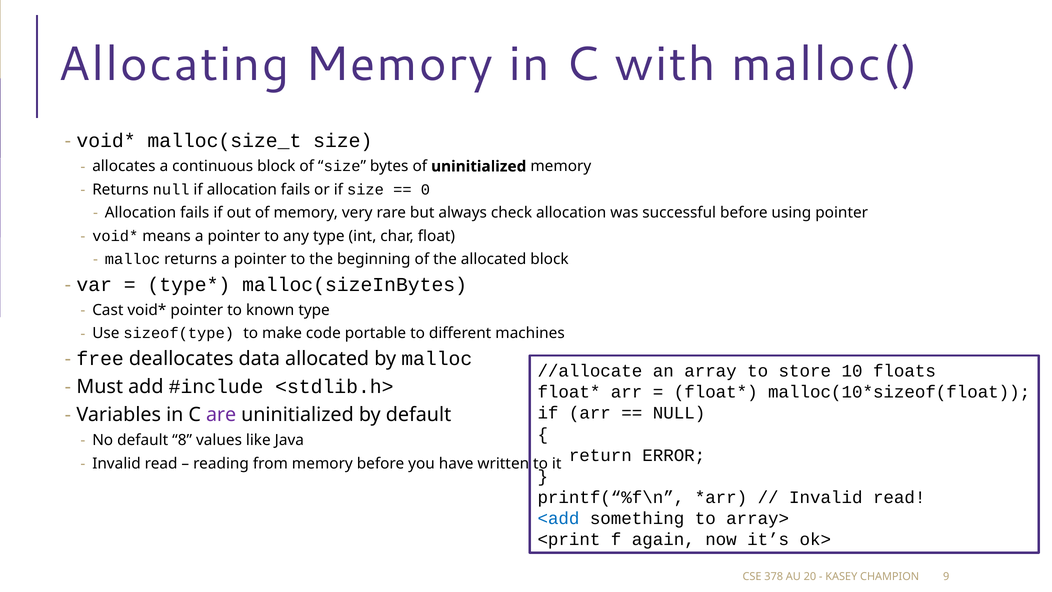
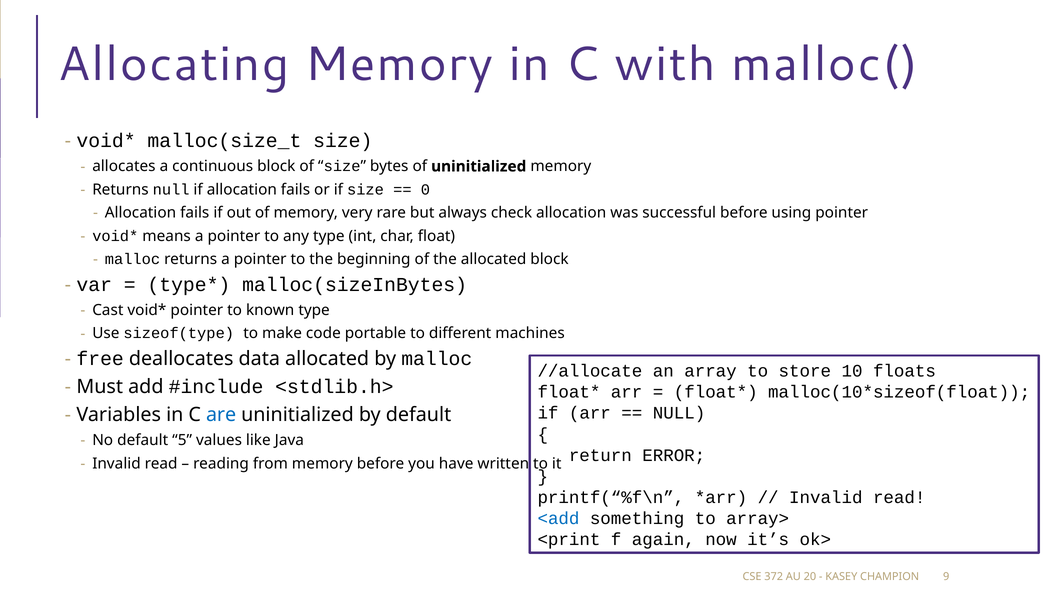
are colour: purple -> blue (221, 415)
8: 8 -> 5 (182, 440)
378: 378 -> 372 (774, 576)
